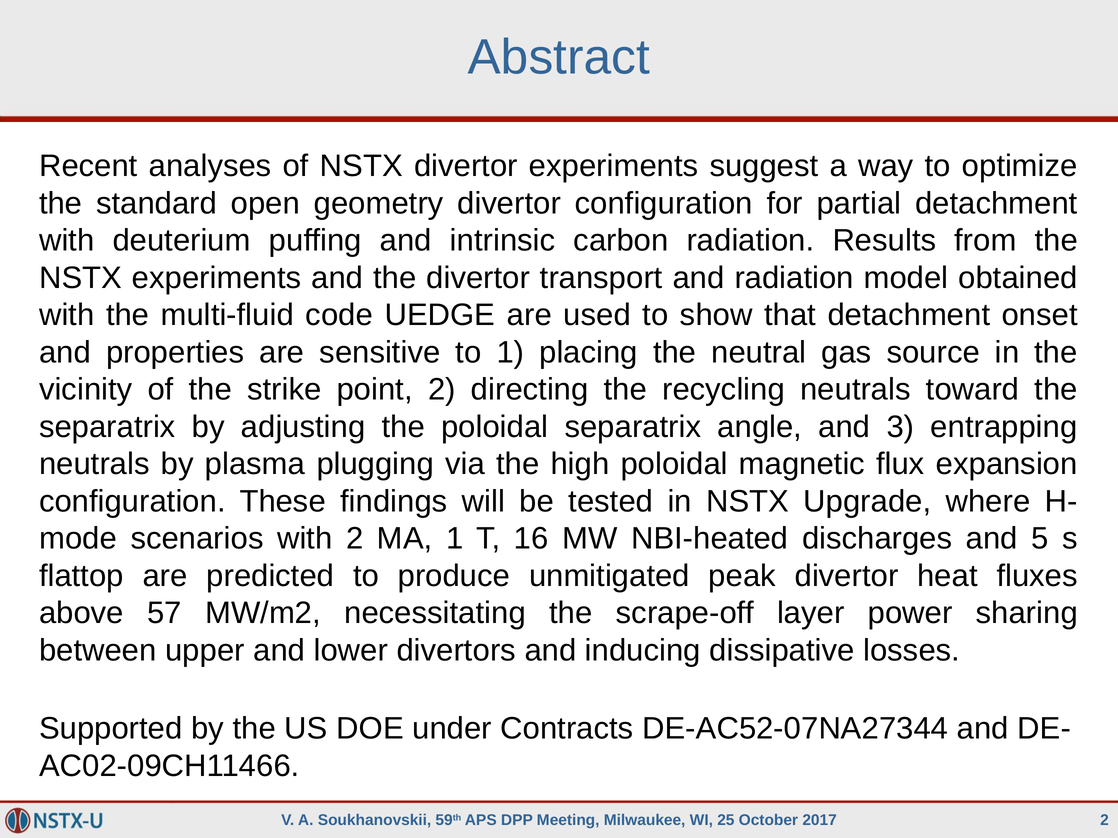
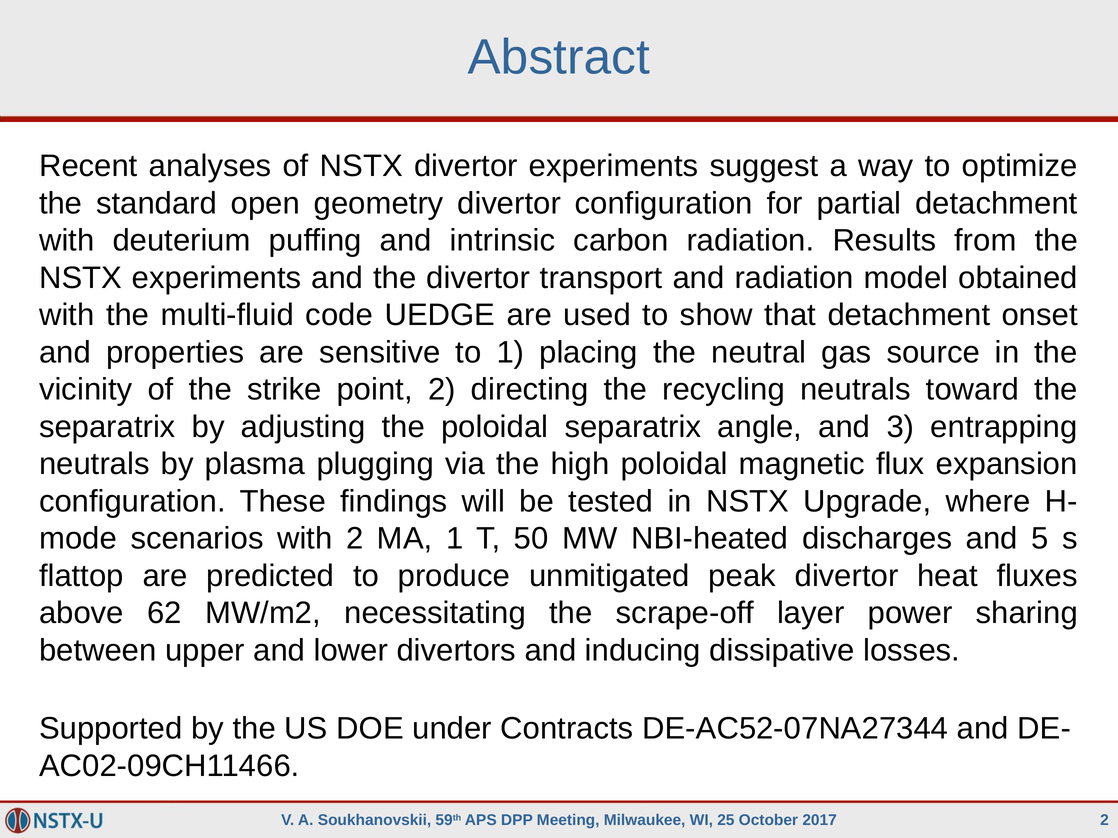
16: 16 -> 50 (531, 539)
57: 57 -> 62 (164, 614)
